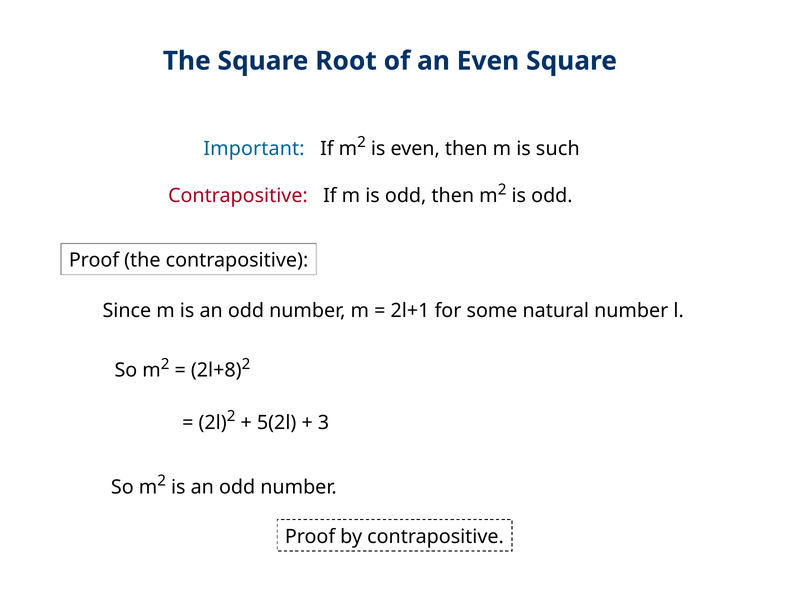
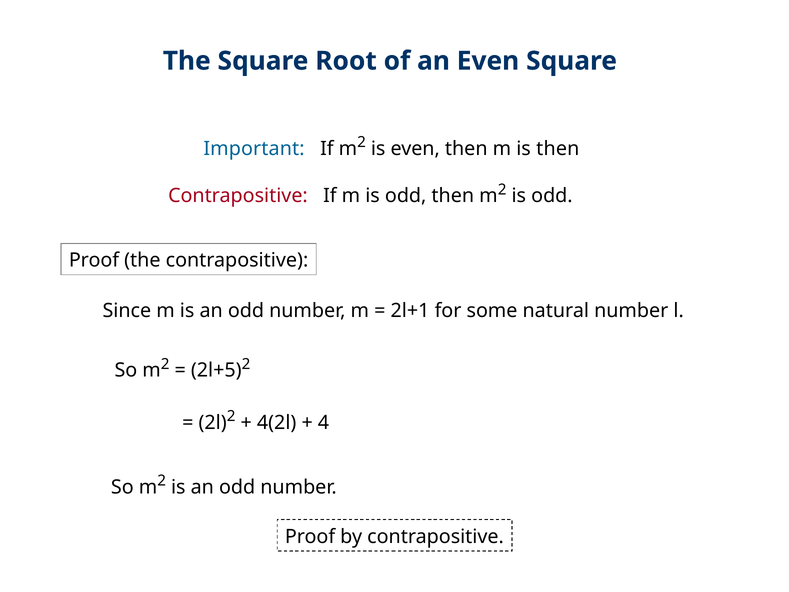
is such: such -> then (558, 149)
2l+8: 2l+8 -> 2l+5 (216, 370)
5(2l: 5(2l -> 4(2l (277, 422)
3: 3 -> 4 (323, 422)
